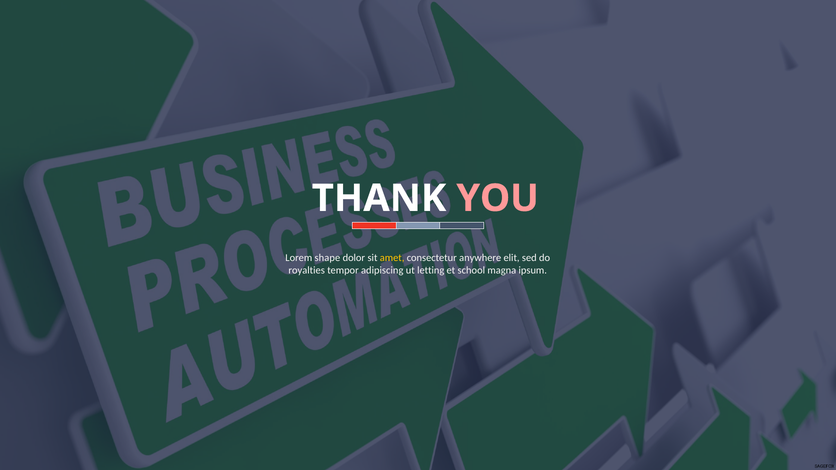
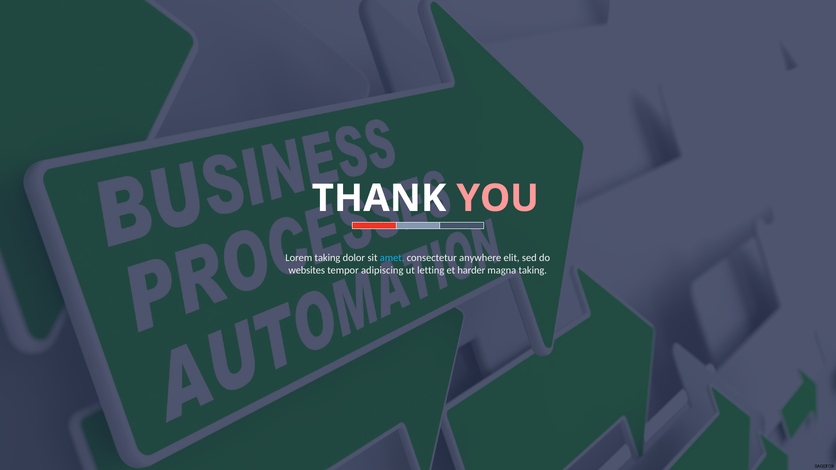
Lorem shape: shape -> taking (327, 258)
amet colour: yellow -> light blue (392, 258)
royalties: royalties -> websites (307, 271)
school: school -> harder (471, 271)
magna ipsum: ipsum -> taking (533, 271)
